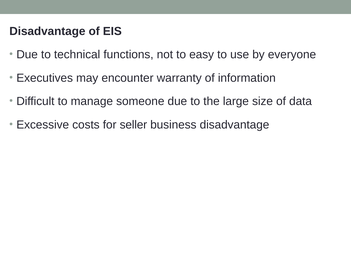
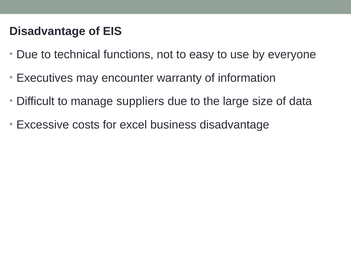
someone: someone -> suppliers (140, 101)
seller: seller -> excel (133, 125)
